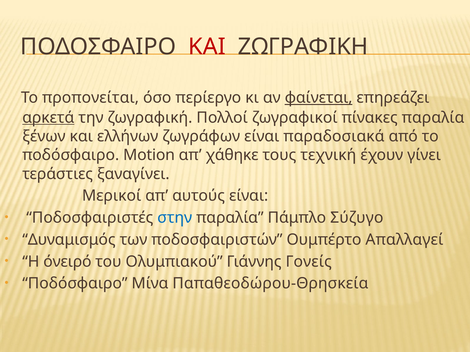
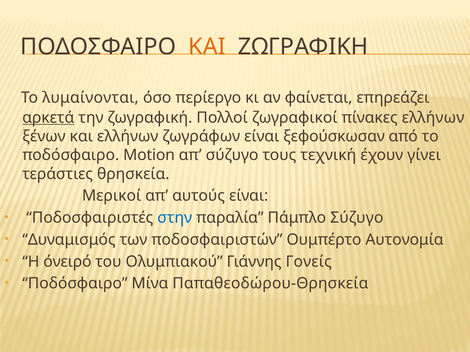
ΚΑΙ colour: red -> orange (207, 47)
προπονείται: προπονείται -> λυμαίνονται (90, 98)
φαίνεται underline: present -> none (319, 98)
πίνακες παραλία: παραλία -> ελλήνων (433, 118)
παραδοσιακά: παραδοσιακά -> ξεφούσκωσαν (334, 137)
απ χάθηκε: χάθηκε -> σύζυγο (232, 155)
ξαναγίνει: ξαναγίνει -> θρησκεία (133, 174)
Απαλλαγεί: Απαλλαγεί -> Αυτονομία (405, 240)
